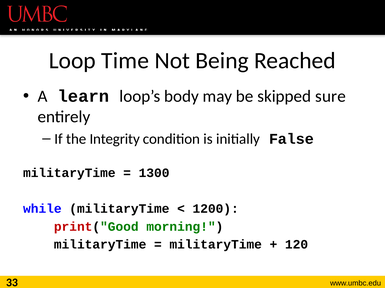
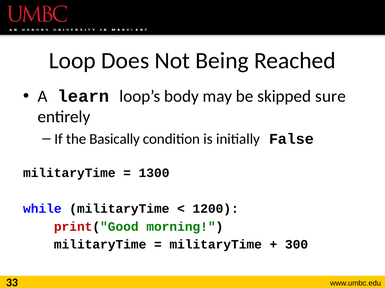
Time: Time -> Does (125, 61)
Integrity: Integrity -> Basically (115, 139)
120: 120 -> 300 (297, 245)
